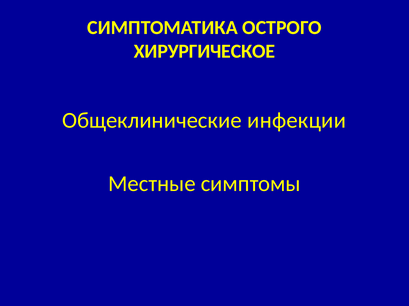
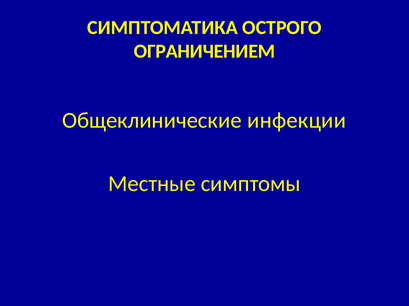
ХИРУРГИЧЕСКОЕ: ХИРУРГИЧЕСКОЕ -> ОГРАНИЧЕНИЕМ (205, 52)
